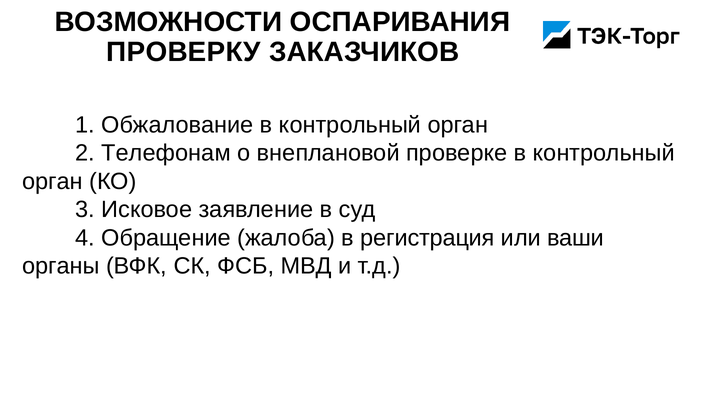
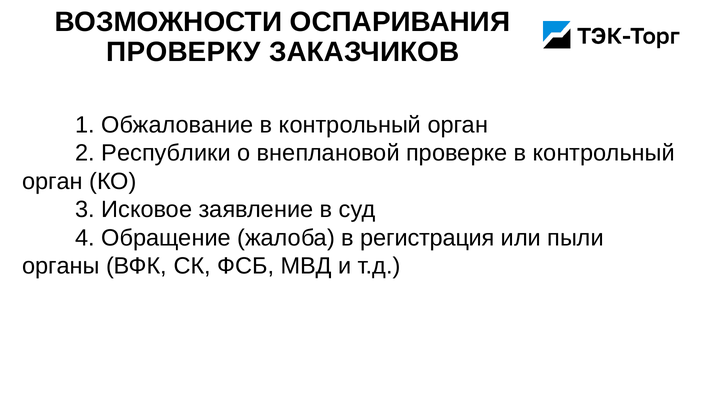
Телефонам: Телефонам -> Республики (166, 153)
ваши: ваши -> пыли (576, 238)
